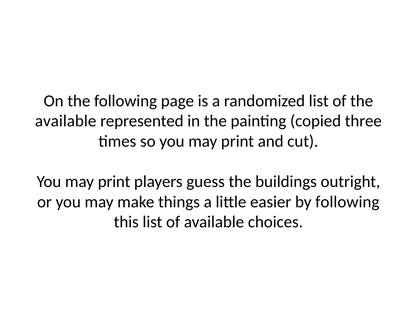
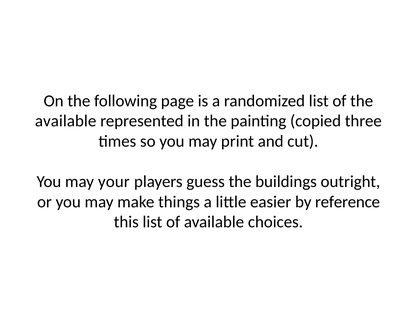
print: print -> your (114, 182)
by following: following -> reference (348, 202)
